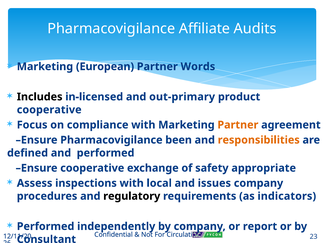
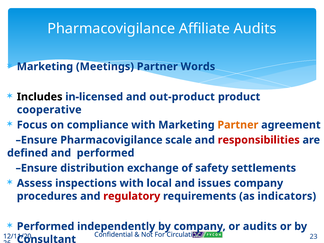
European: European -> Meetings (105, 67)
out-primary: out-primary -> out-product (182, 97)
been: been -> scale (179, 140)
responsibilities colour: orange -> red (259, 140)
Ensure cooperative: cooperative -> distribution (92, 168)
appropriate: appropriate -> settlements (264, 168)
regulatory colour: black -> red (132, 196)
or report: report -> audits (260, 226)
